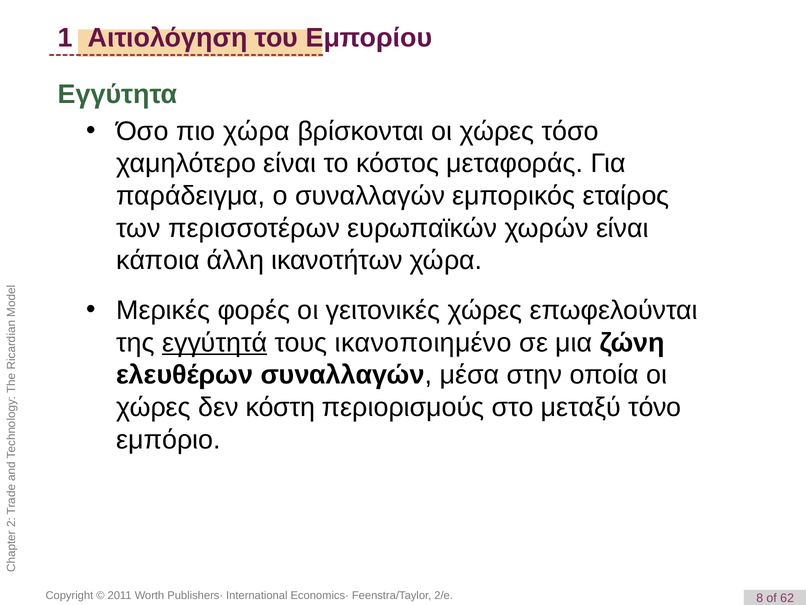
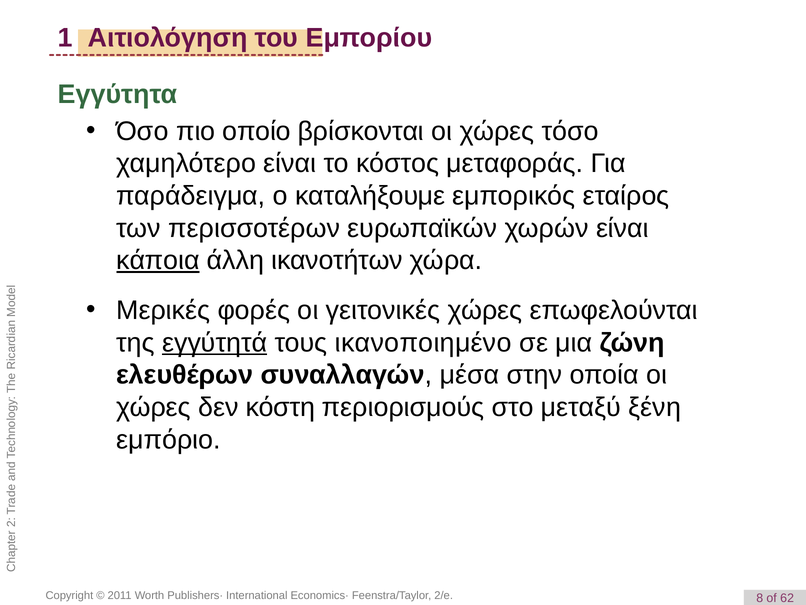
πιο χώρα: χώρα -> οποίο (257, 131)
ο συναλλαγών: συναλλαγών -> καταλήξουμε (370, 196)
κάποια underline: none -> present (158, 260)
τόνο: τόνο -> ξένη (655, 407)
